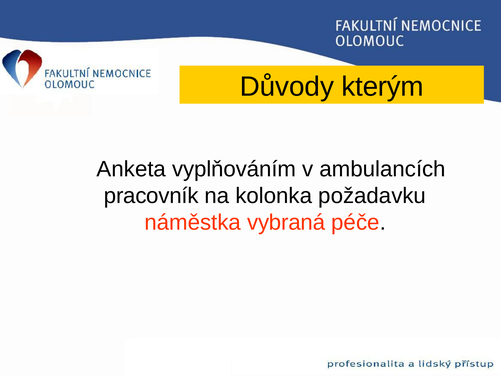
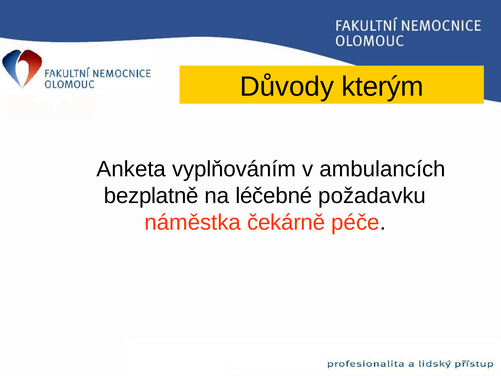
pracovník: pracovník -> bezplatně (151, 196)
kolonka: kolonka -> léčebné (274, 196)
vybraná: vybraná -> čekárně (286, 222)
